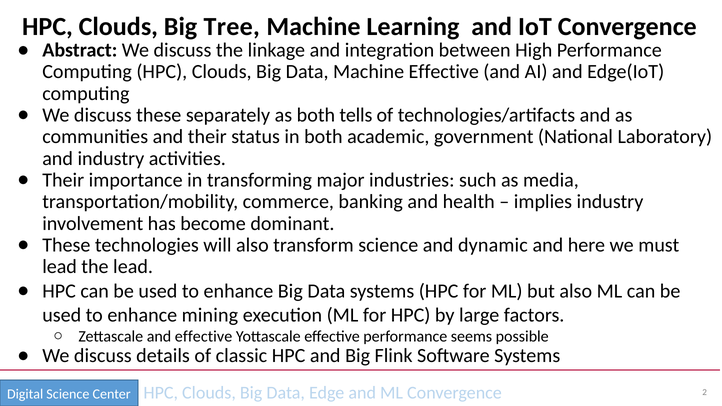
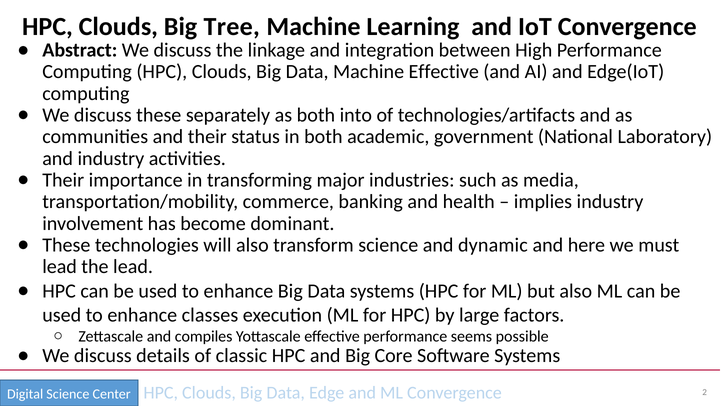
tells: tells -> into (356, 115)
mining: mining -> classes (210, 315)
and effective: effective -> compiles (204, 337)
Flink: Flink -> Core (394, 356)
